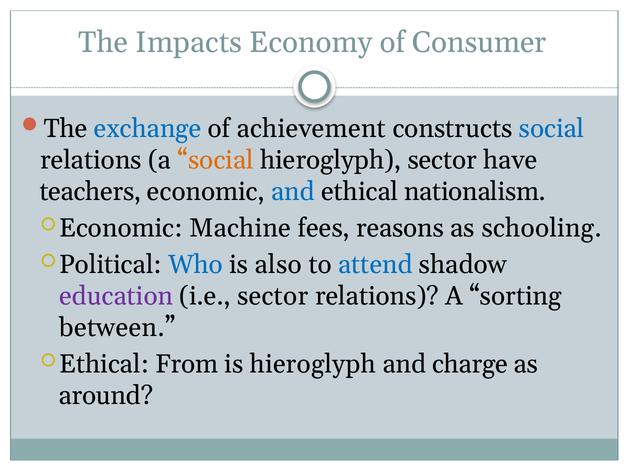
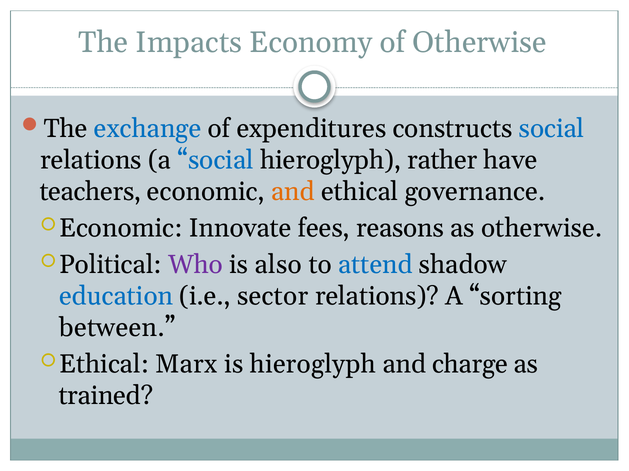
of Consumer: Consumer -> Otherwise (479, 42)
achievement: achievement -> expenditures (311, 129)
social colour: orange -> blue (216, 160)
hieroglyph sector: sector -> rather (442, 160)
and colour: blue -> orange (293, 192)
nationalism: nationalism -> governance (475, 192)
Machine: Machine -> Innovate (240, 229)
as schooling: schooling -> otherwise (542, 229)
Who colour: blue -> purple (195, 265)
education colour: purple -> blue (116, 297)
From: From -> Marx (187, 365)
around: around -> trained (106, 396)
